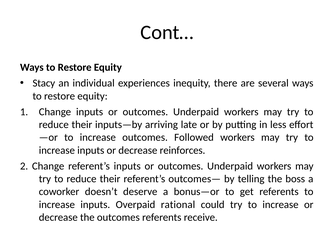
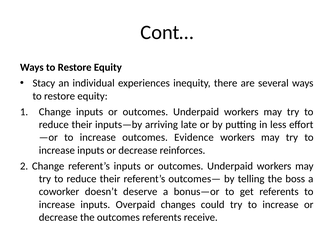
Followed: Followed -> Evidence (194, 137)
rational: rational -> changes (178, 204)
